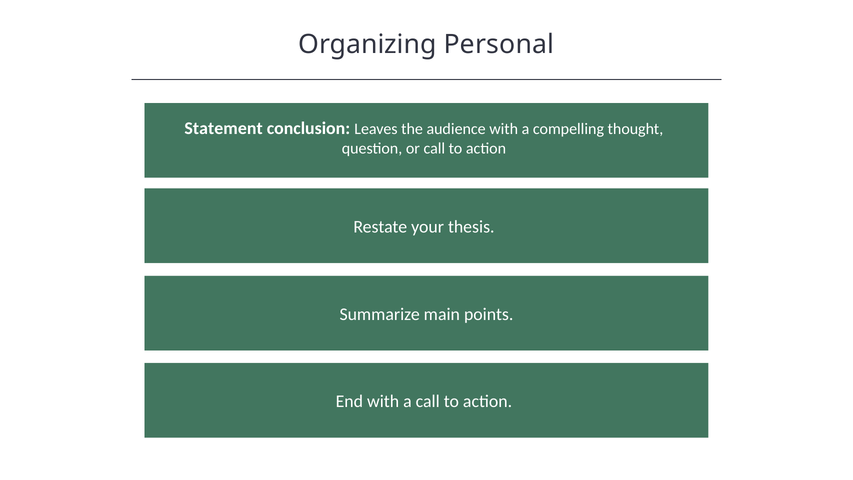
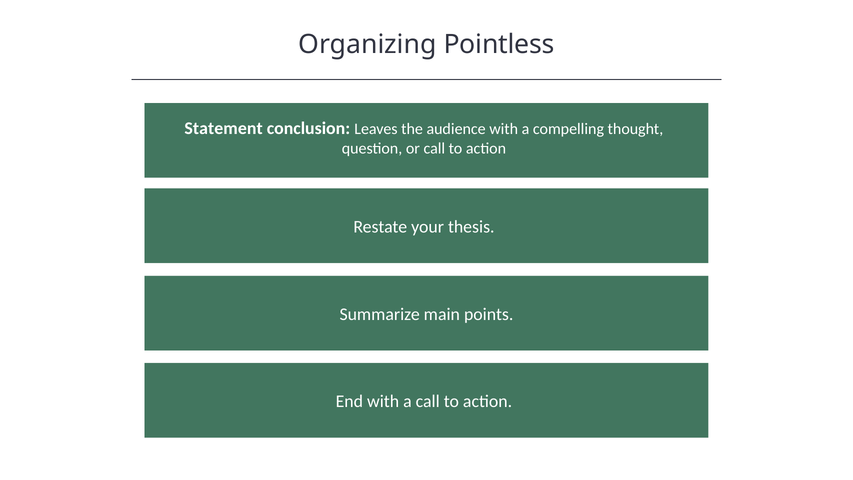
Personal: Personal -> Pointless (499, 45)
